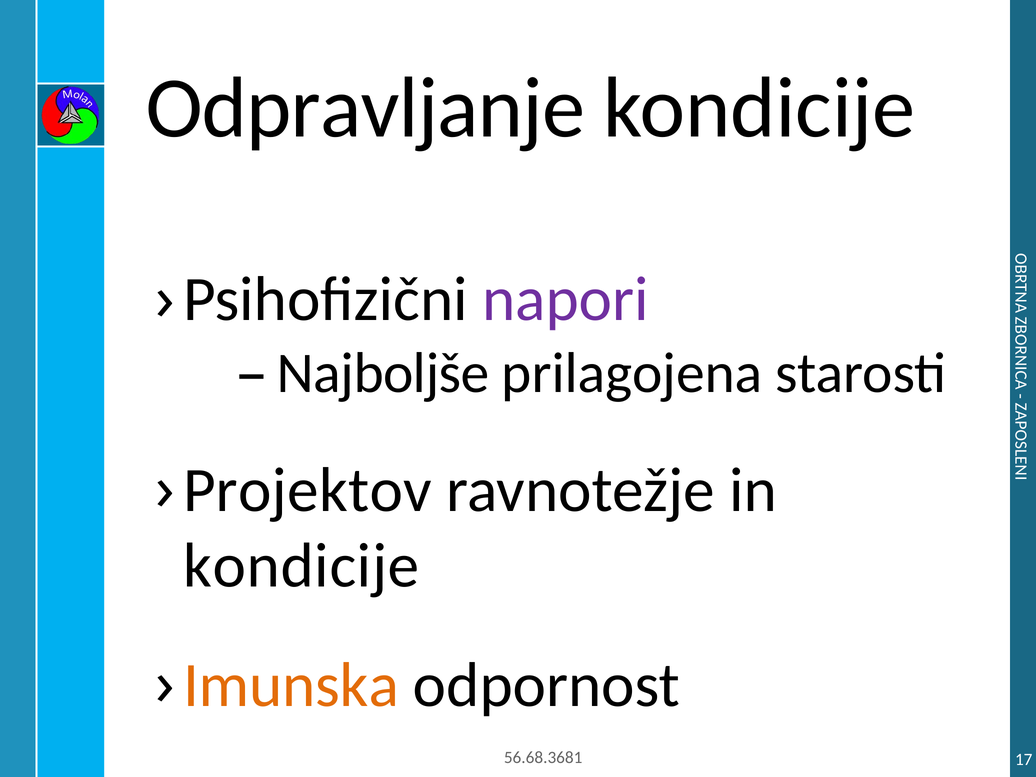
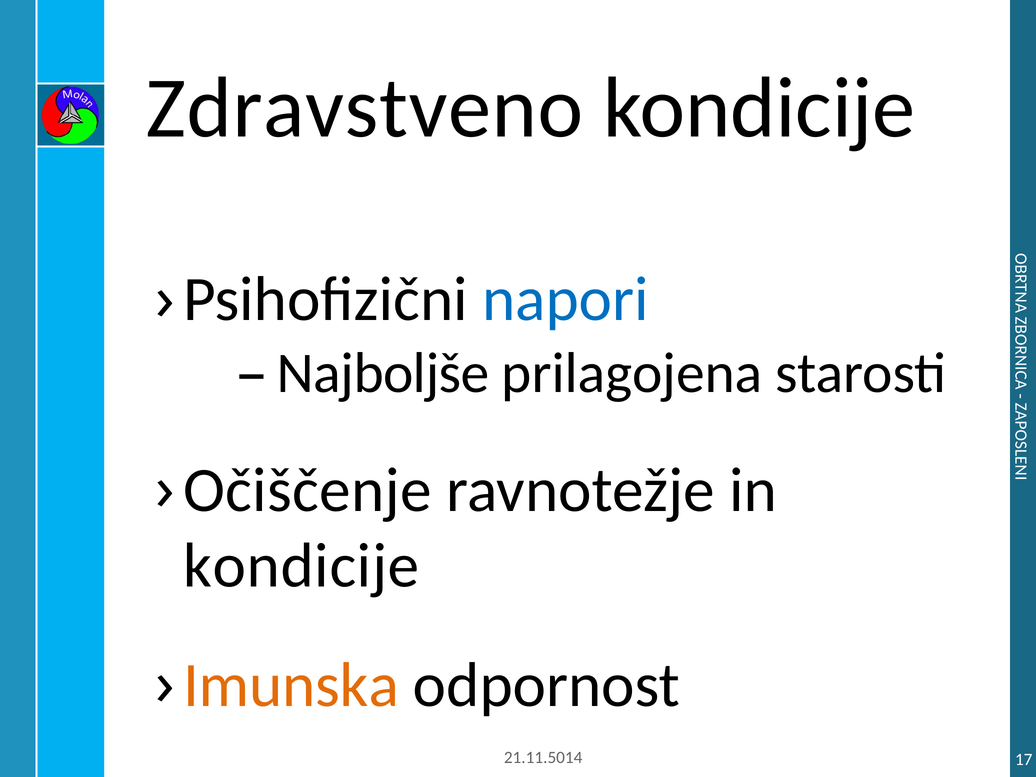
Odpravljanje: Odpravljanje -> Zdravstveno (365, 108)
napori colour: purple -> blue (565, 299)
Projektov: Projektov -> Očiščenje (307, 490)
56.68.3681: 56.68.3681 -> 21.11.5014 (543, 757)
